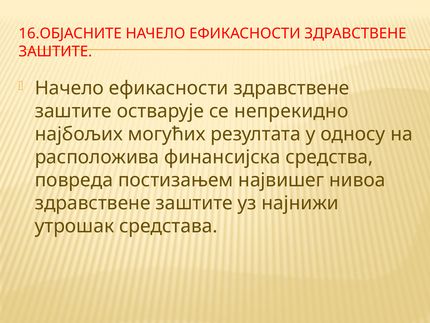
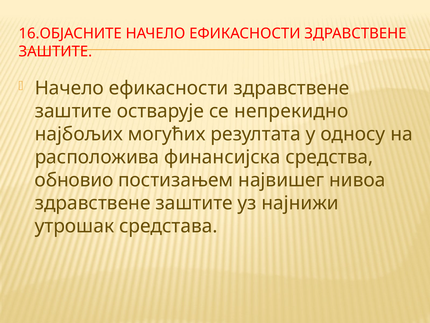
повреда: повреда -> обновио (74, 180)
